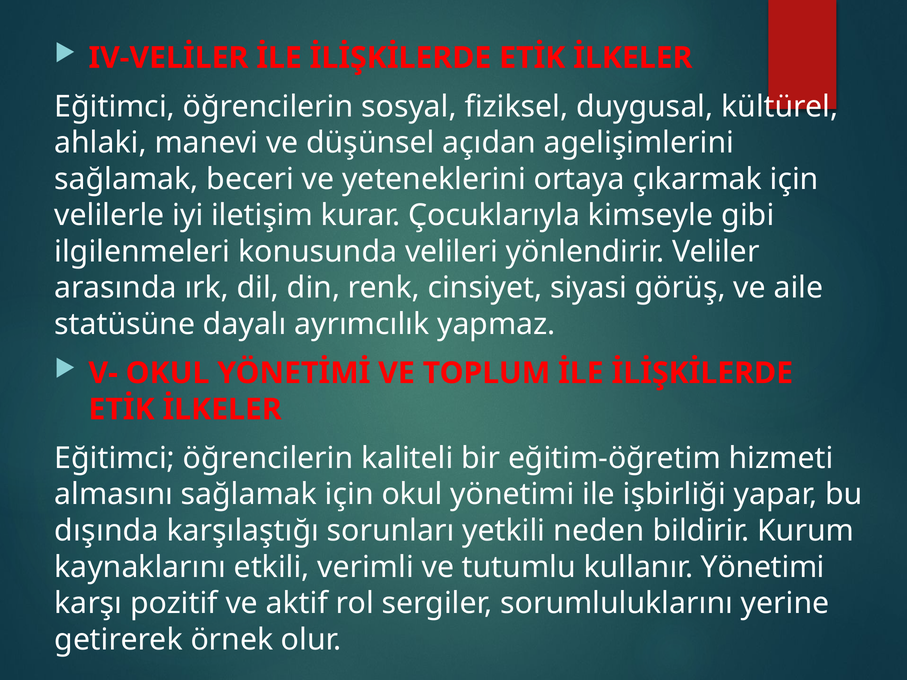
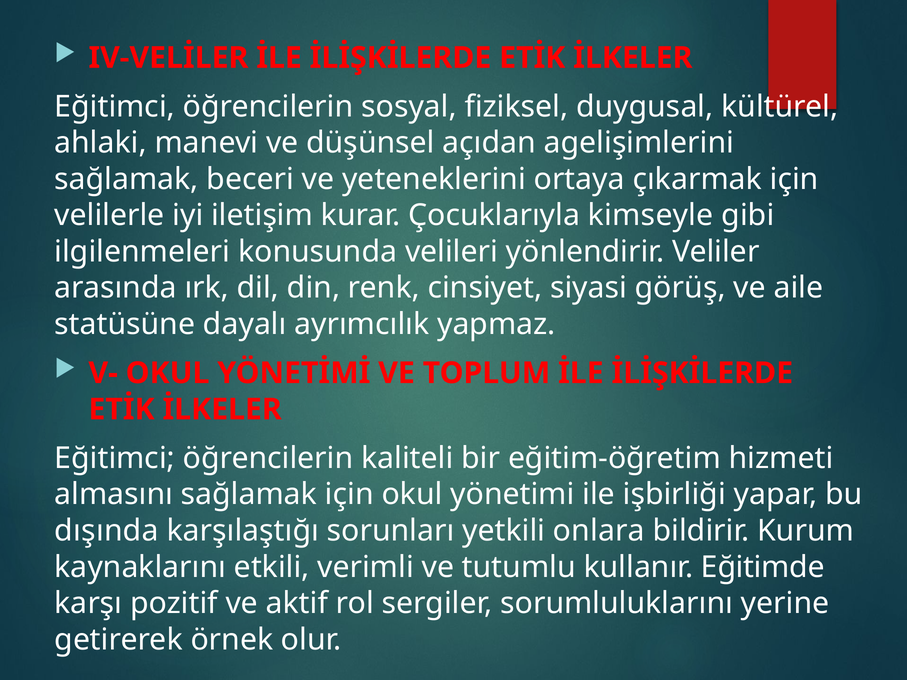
neden: neden -> onlara (599, 531)
kullanır Yönetimi: Yönetimi -> Eğitimde (763, 567)
